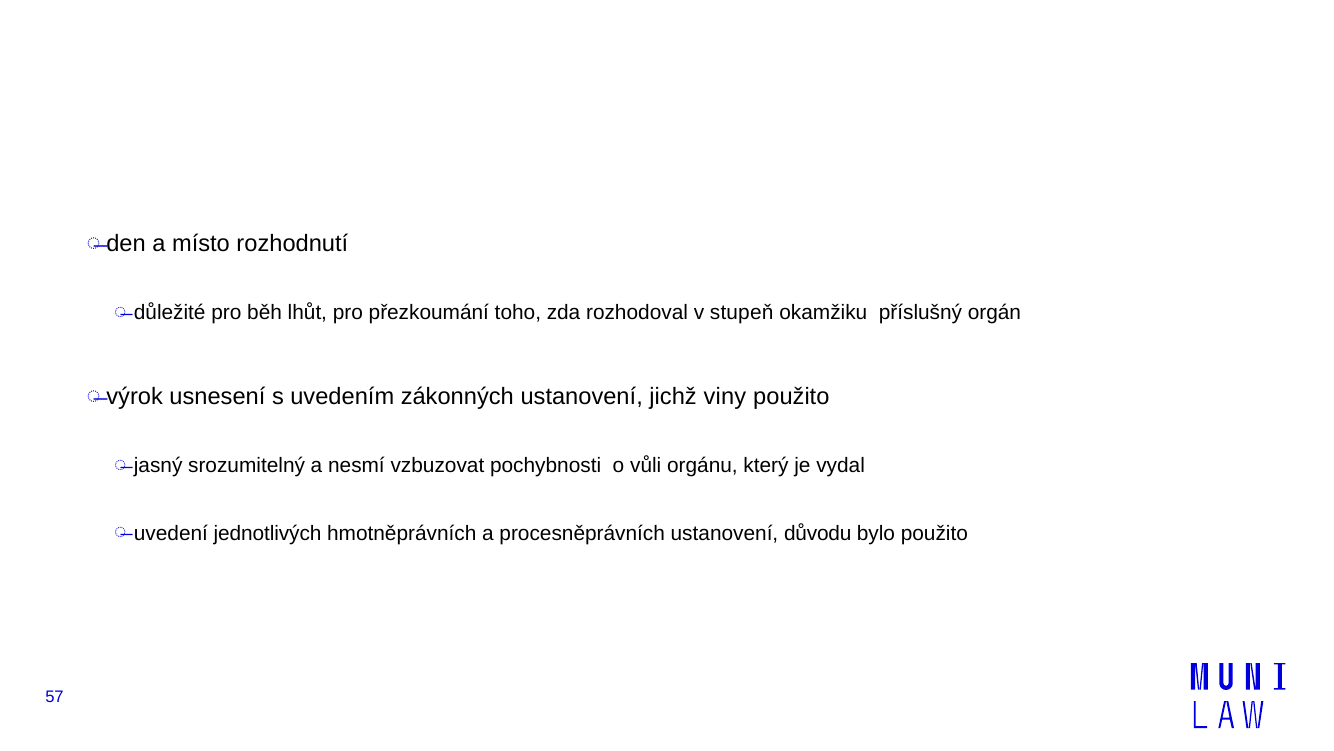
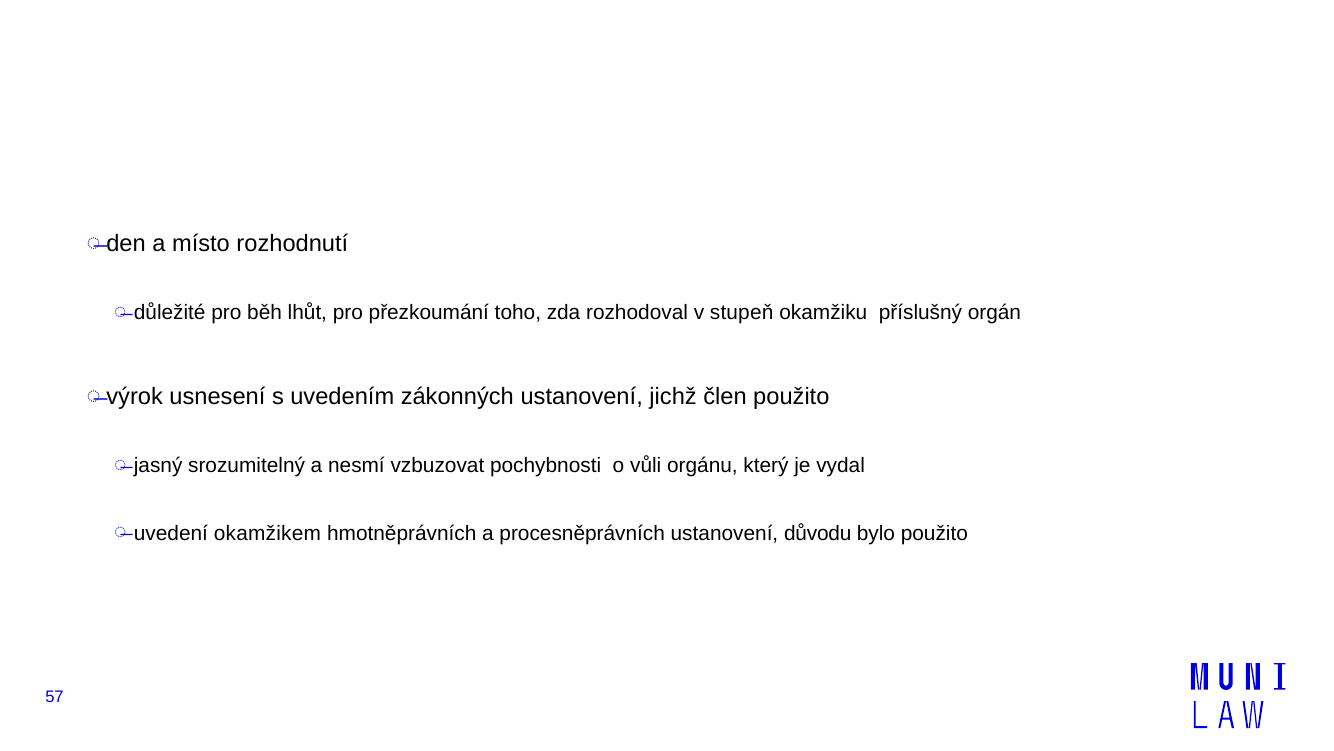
viny: viny -> člen (725, 396)
jednotlivých: jednotlivých -> okamžikem (267, 533)
